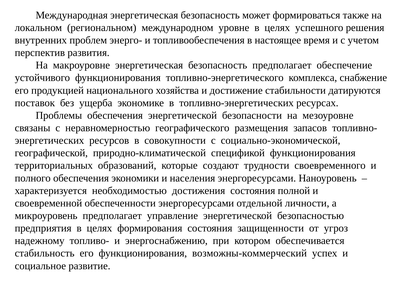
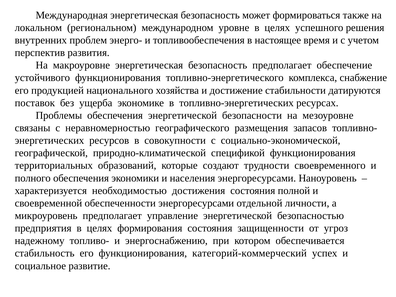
возможны-коммерческий: возможны-коммерческий -> категорий-коммерческий (249, 253)
